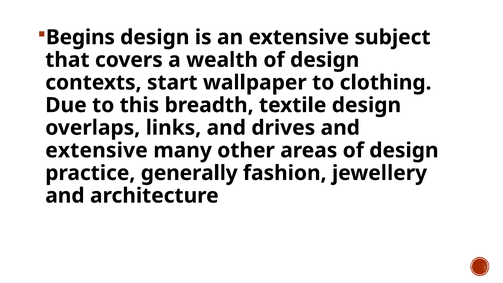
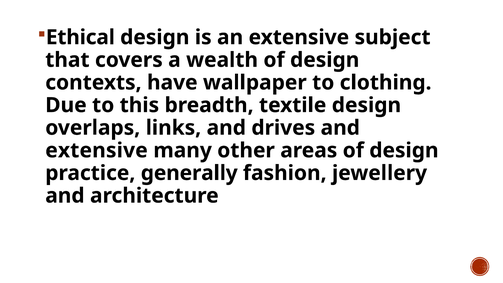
Begins: Begins -> Ethical (80, 37)
start: start -> have (172, 83)
